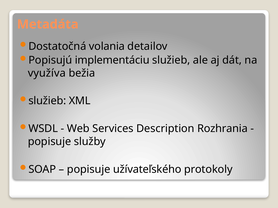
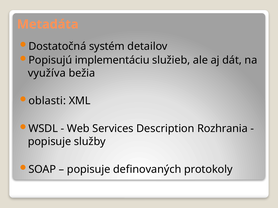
volania: volania -> systém (107, 46)
služieb: služieb -> oblasti (47, 101)
užívateľského: užívateľského -> definovaných (147, 170)
